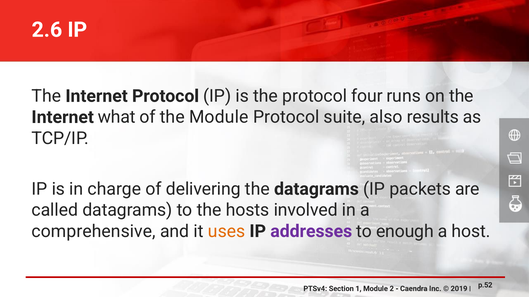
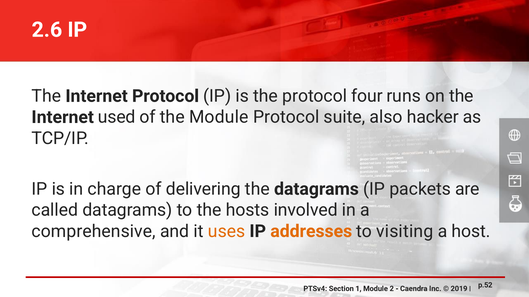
what: what -> used (117, 117)
results: results -> hacker (433, 117)
addresses colour: purple -> orange (311, 232)
enough: enough -> visiting (405, 232)
